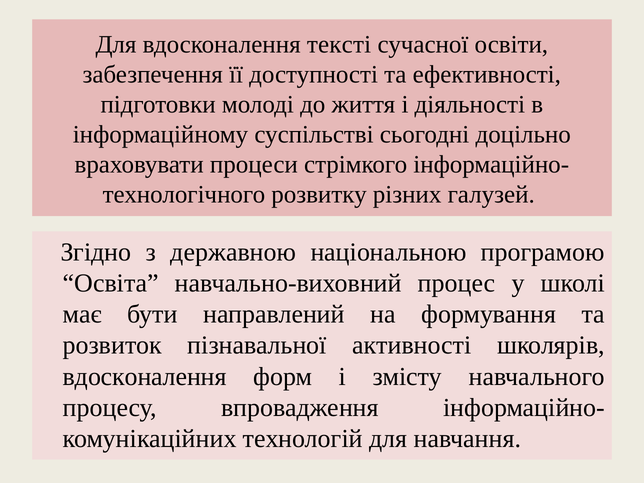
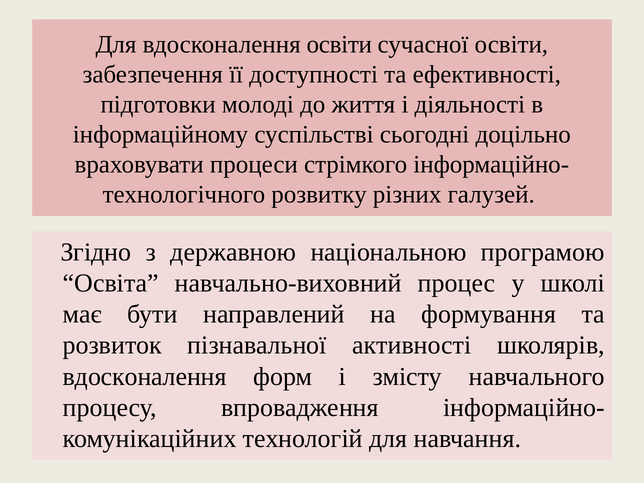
вдосконалення тексті: тексті -> освіти (339, 44)
